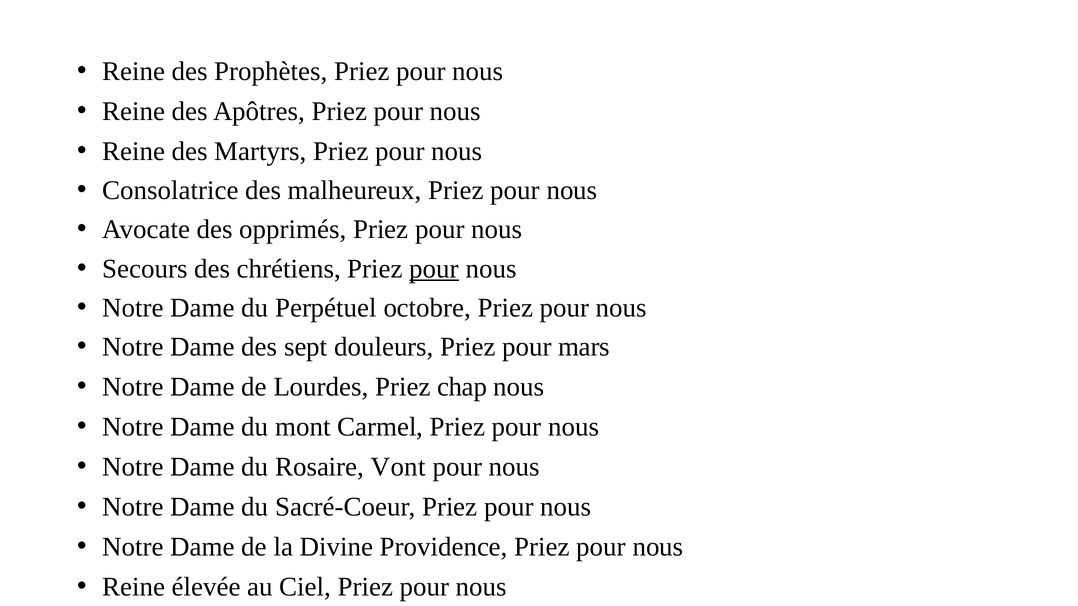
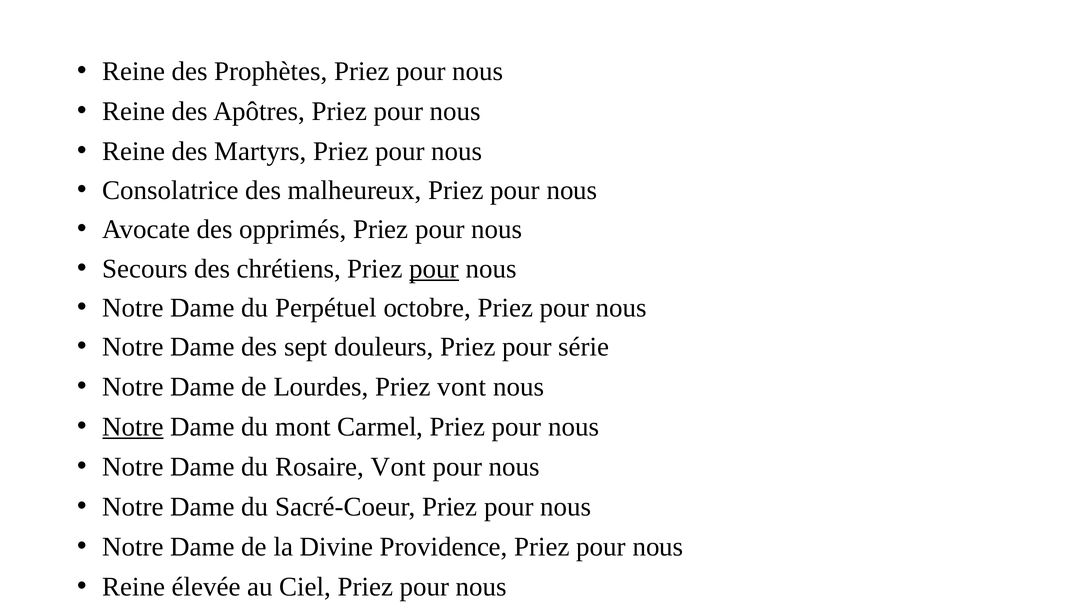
mars: mars -> série (584, 347)
Priez chap: chap -> vont (462, 387)
Notre underline: none -> present (133, 427)
